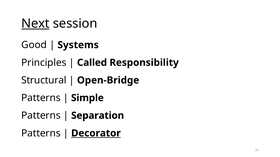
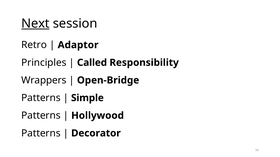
Good: Good -> Retro (34, 45)
Systems: Systems -> Adaptor (78, 45)
Structural: Structural -> Wrappers (44, 80)
Separation: Separation -> Hollywood (98, 116)
Decorator underline: present -> none (96, 134)
